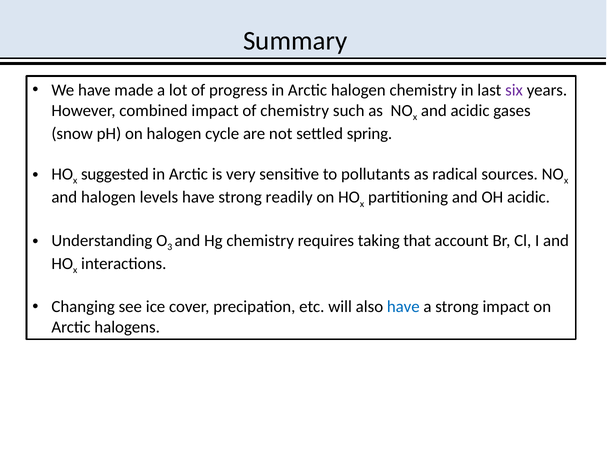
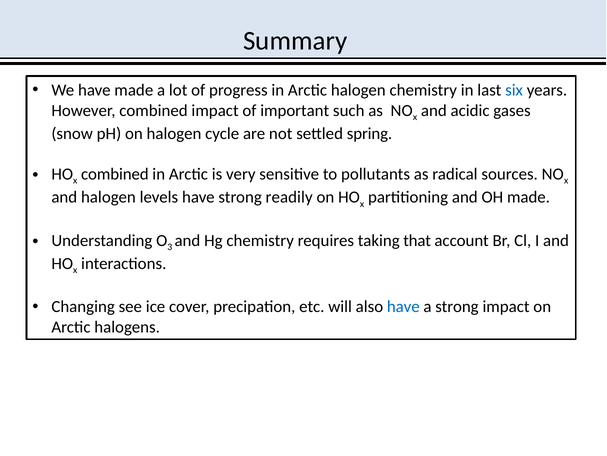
six colour: purple -> blue (514, 90)
of chemistry: chemistry -> important (295, 110)
suggested: suggested -> combined (115, 174)
OH acidic: acidic -> made (528, 197)
